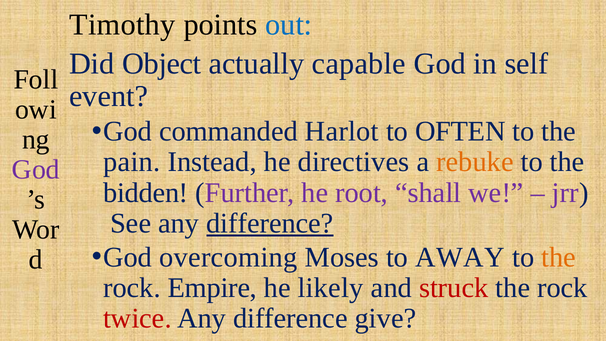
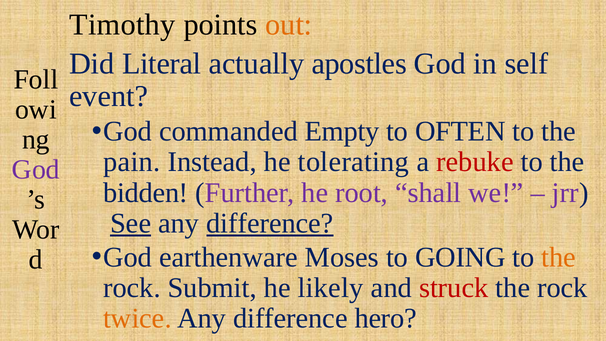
out colour: blue -> orange (289, 25)
Object: Object -> Literal (162, 64)
capable: capable -> apostles (359, 64)
Harlot: Harlot -> Empty (342, 131)
directives: directives -> tolerating (353, 162)
rebuke colour: orange -> red (475, 162)
See underline: none -> present (131, 223)
overcoming: overcoming -> earthenware (228, 257)
AWAY: AWAY -> GOING (460, 257)
Empire: Empire -> Submit (212, 288)
twice colour: red -> orange (137, 318)
give: give -> hero (386, 318)
